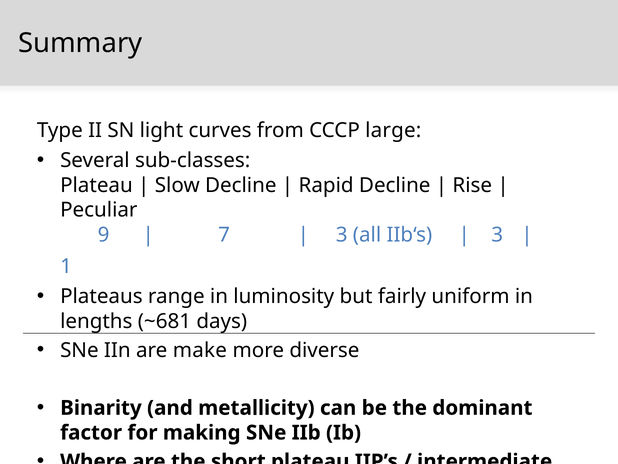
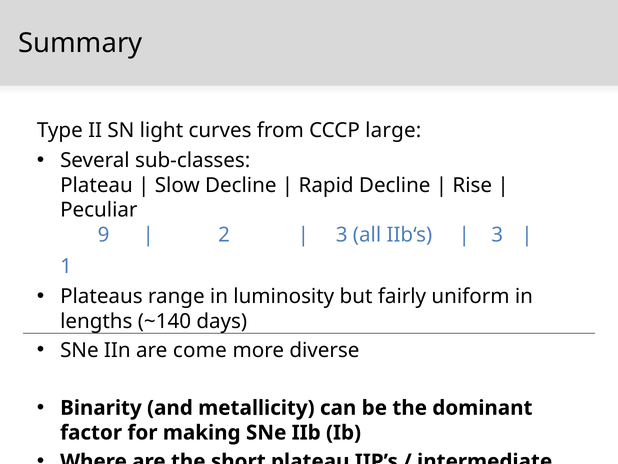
7: 7 -> 2 (224, 235)
~681: ~681 -> ~140 (164, 321)
make: make -> come (200, 350)
